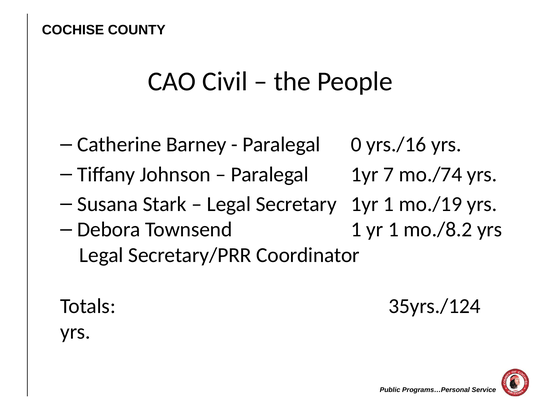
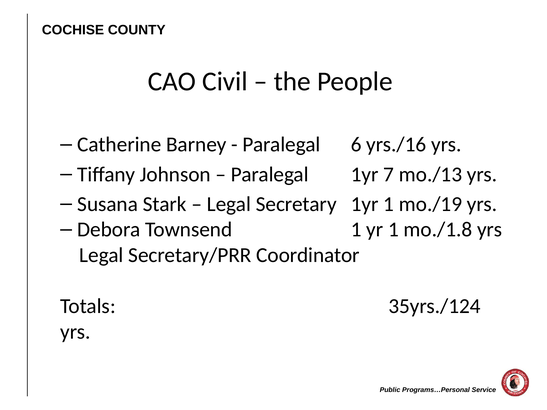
0: 0 -> 6 (356, 145)
mo./74: mo./74 -> mo./13 (430, 174)
mo./8.2: mo./8.2 -> mo./1.8 (438, 230)
